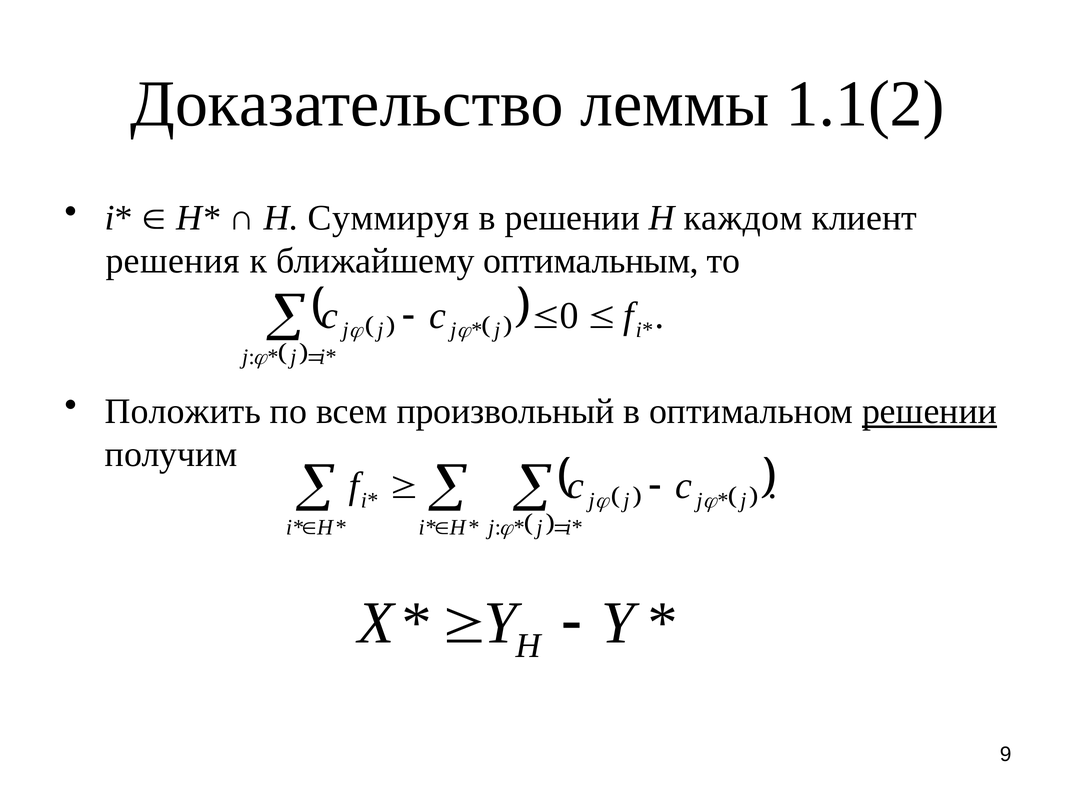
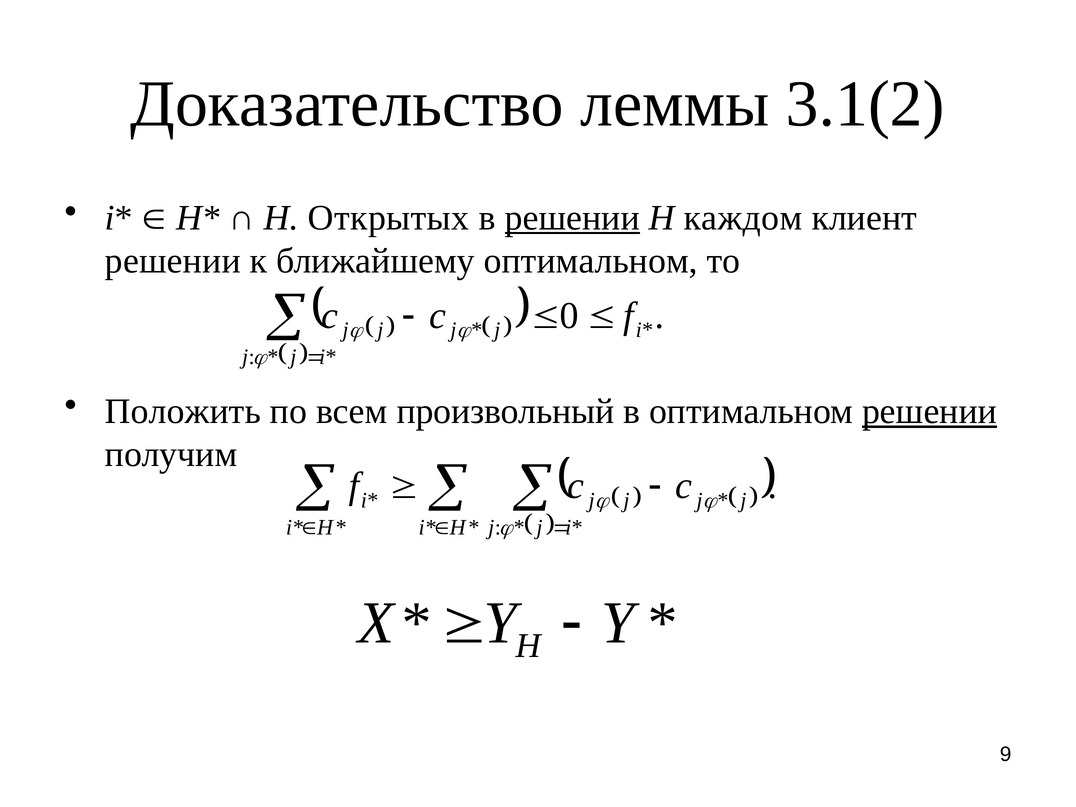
1.1(2: 1.1(2 -> 3.1(2 (865, 104)
Суммируя: Суммируя -> Открытых (389, 218)
решении underline: none -> present (572, 218)
решения: решения -> решении (173, 261)
ближайшему оптимальным: оптимальным -> оптимальном (591, 261)
